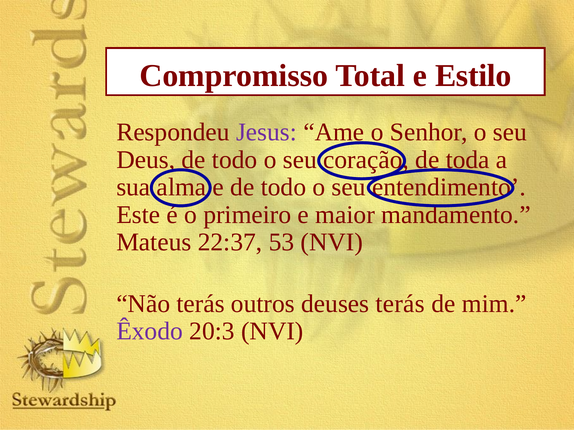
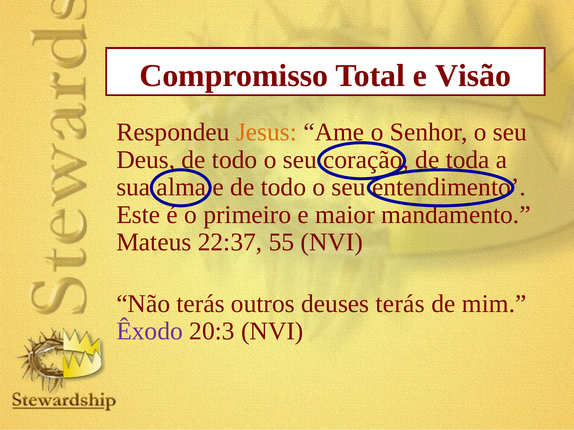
Estilo: Estilo -> Visão (473, 76)
Jesus colour: purple -> orange (267, 132)
53: 53 -> 55 (281, 243)
